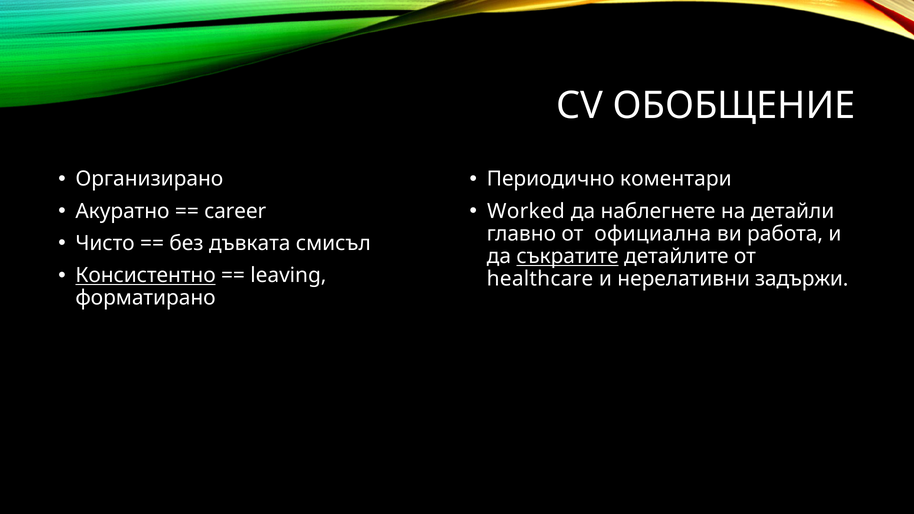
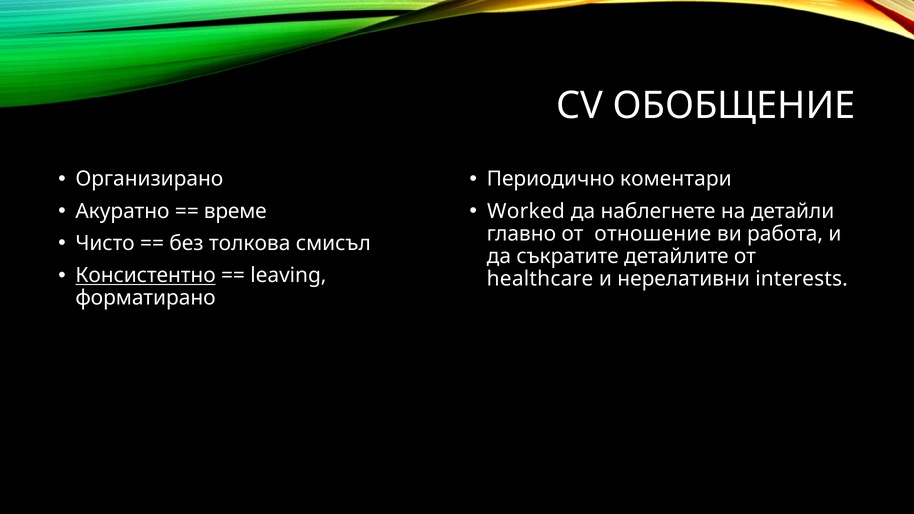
career: career -> време (235, 211)
официална: официална -> отношение (653, 234)
дъвката: дъвката -> толкова (250, 243)
съкратите underline: present -> none (568, 256)
задържи: задържи -> interests (802, 279)
